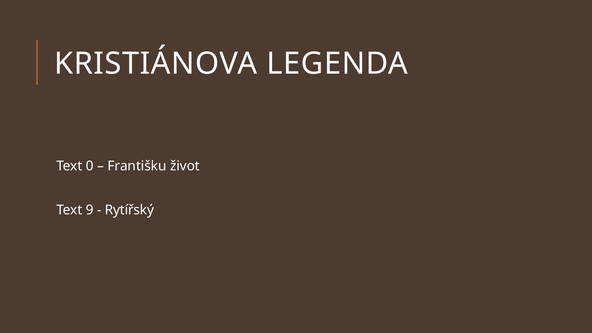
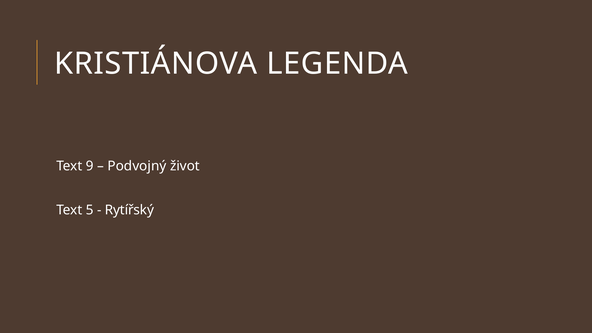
0: 0 -> 9 (90, 166)
Františku: Františku -> Podvojný (137, 166)
9: 9 -> 5 (90, 210)
